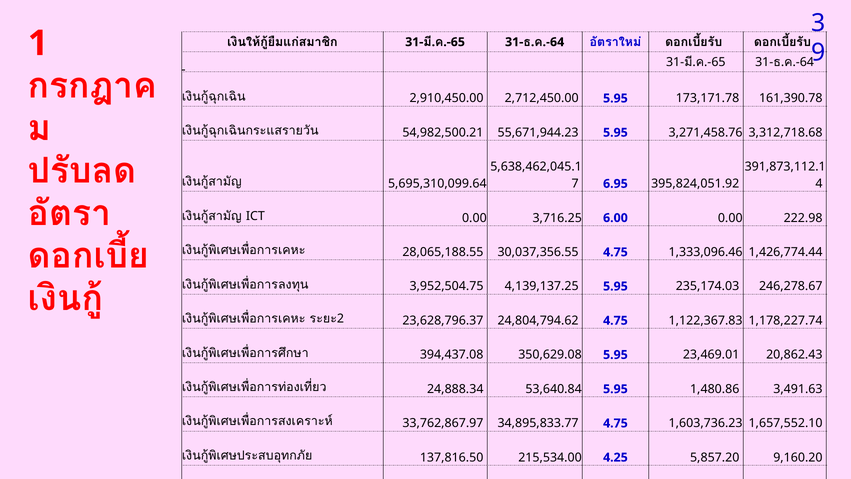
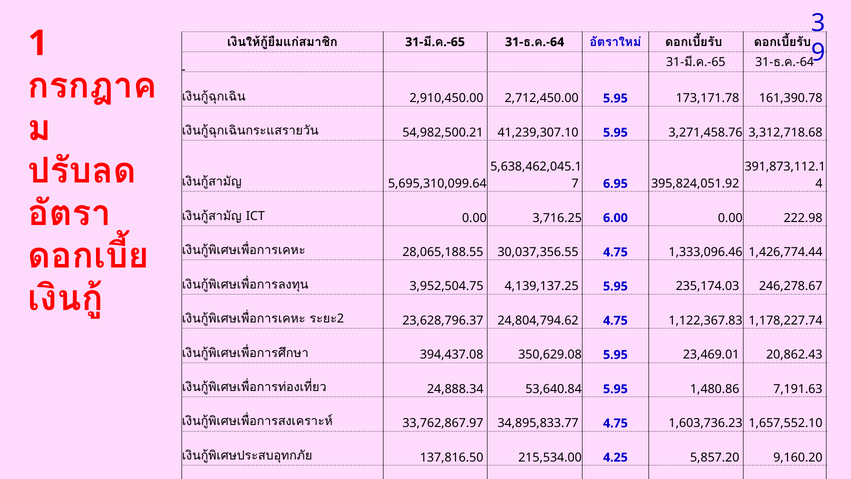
55,671,944.23: 55,671,944.23 -> 41,239,307.10 (538, 132)
3,491.63: 3,491.63 -> 7,191.63 (798, 389)
